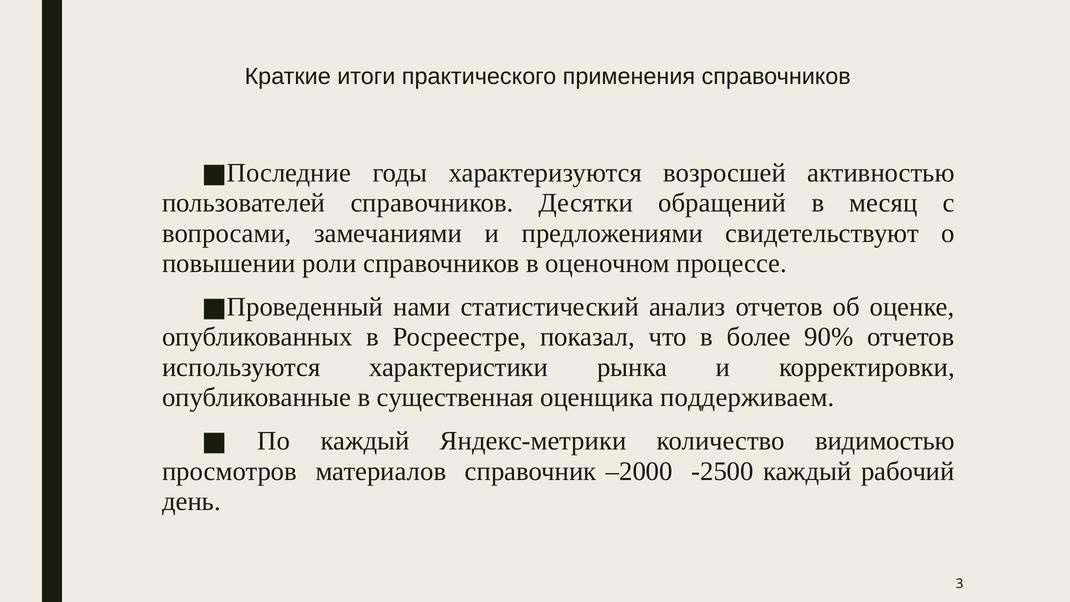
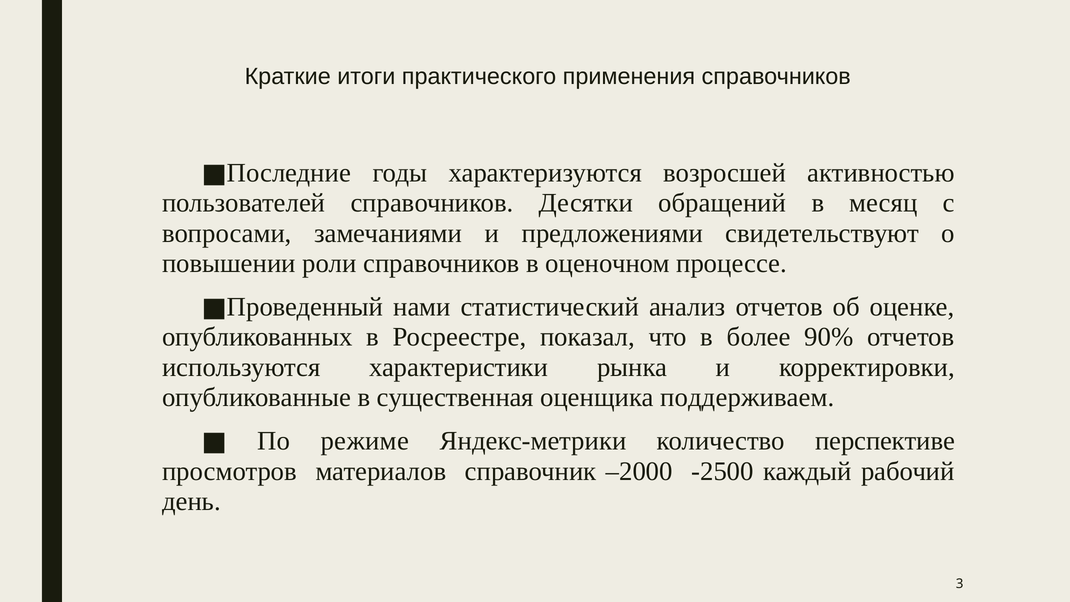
По каждый: каждый -> режиме (365, 441)
видимостью: видимостью -> перспективе (885, 441)
